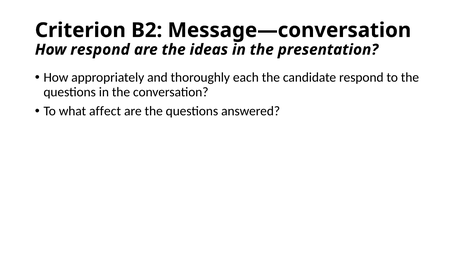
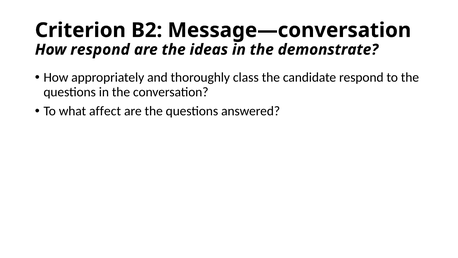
presentation: presentation -> demonstrate (328, 50)
each: each -> class (246, 77)
